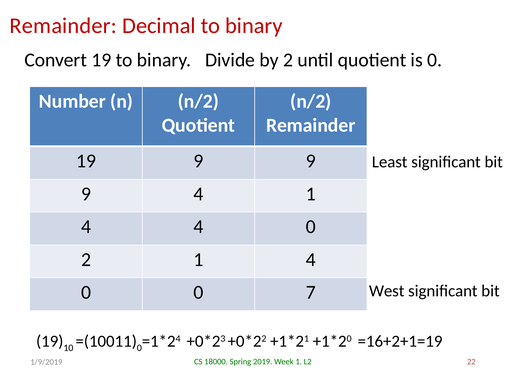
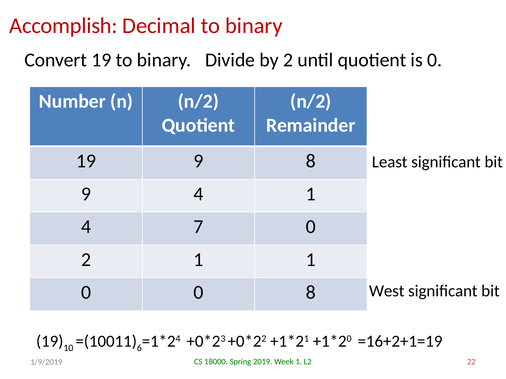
Remainder: Remainder -> Accomplish (63, 26)
19 9 9: 9 -> 8 (311, 161)
4 4: 4 -> 7 (198, 227)
2 1 4: 4 -> 1 (311, 260)
0 7: 7 -> 8 (311, 293)
0: 0 -> 6 (139, 348)
